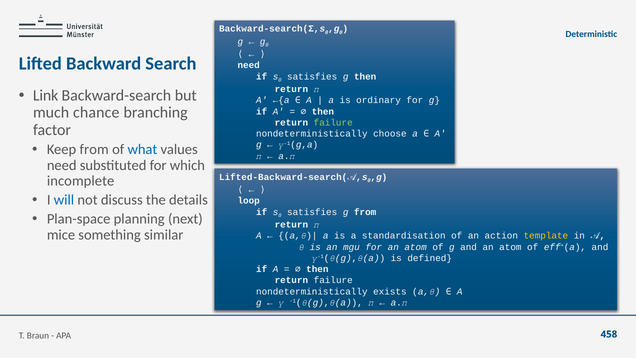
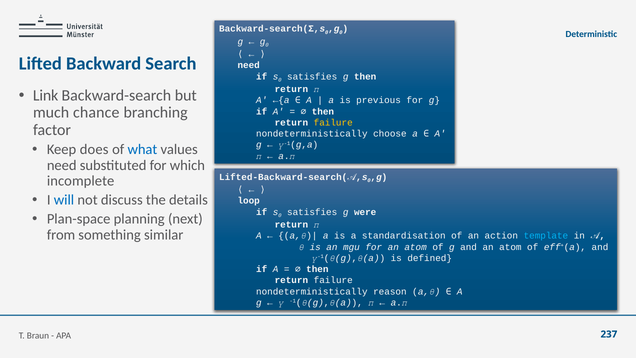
ordinary: ordinary -> previous (379, 100)
failure colour: light green -> yellow (333, 122)
Keep from: from -> does (94, 149)
g from: from -> were (365, 212)
mice: mice -> from (61, 235)
template colour: yellow -> light blue (546, 236)
exists: exists -> reason (390, 291)
458: 458 -> 237 (609, 334)
